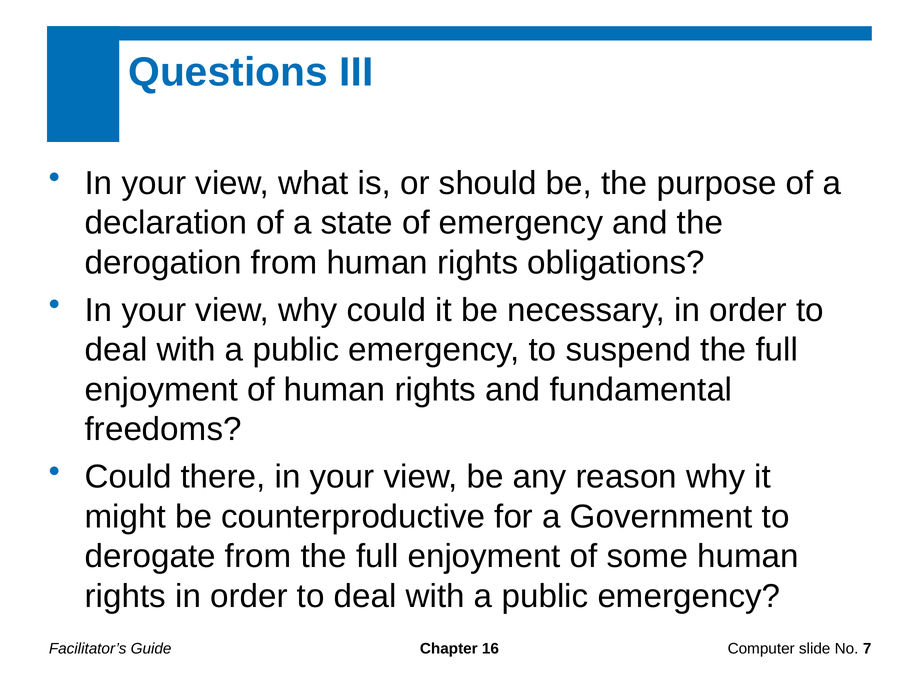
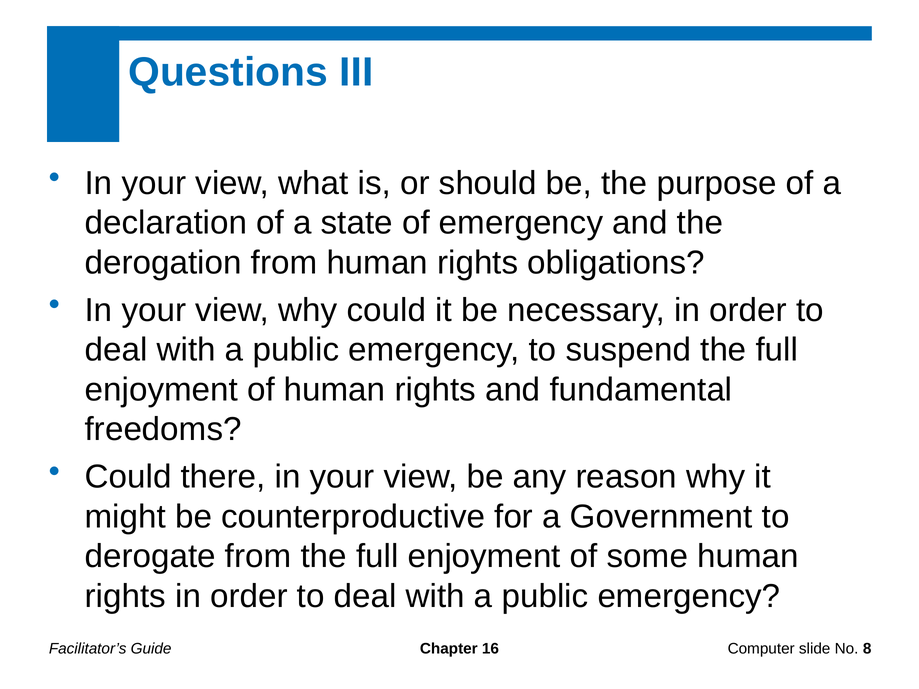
7: 7 -> 8 (867, 649)
